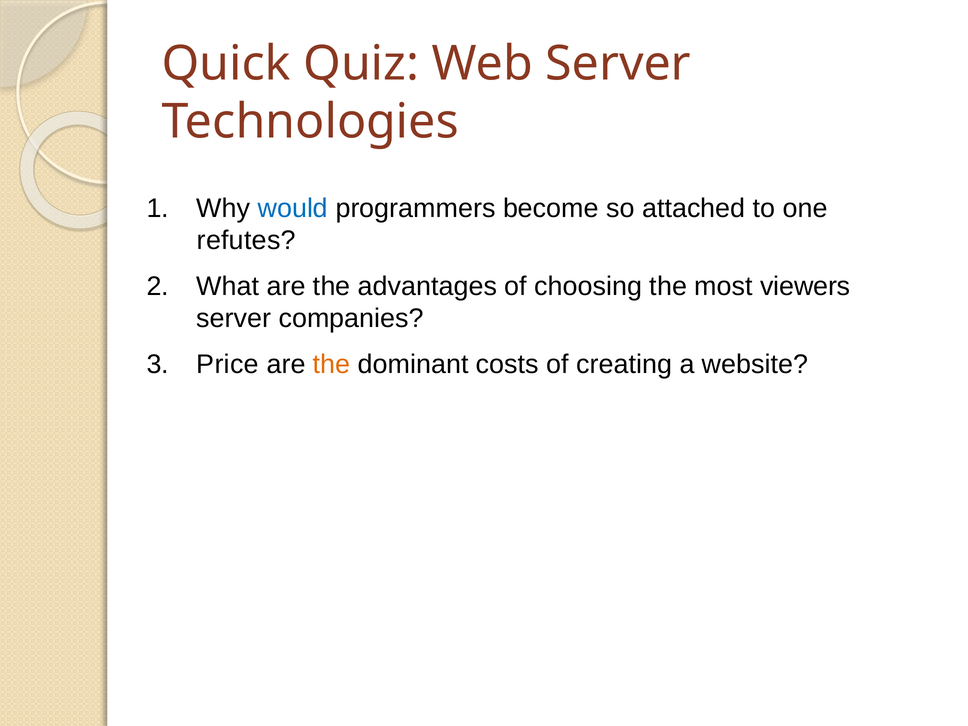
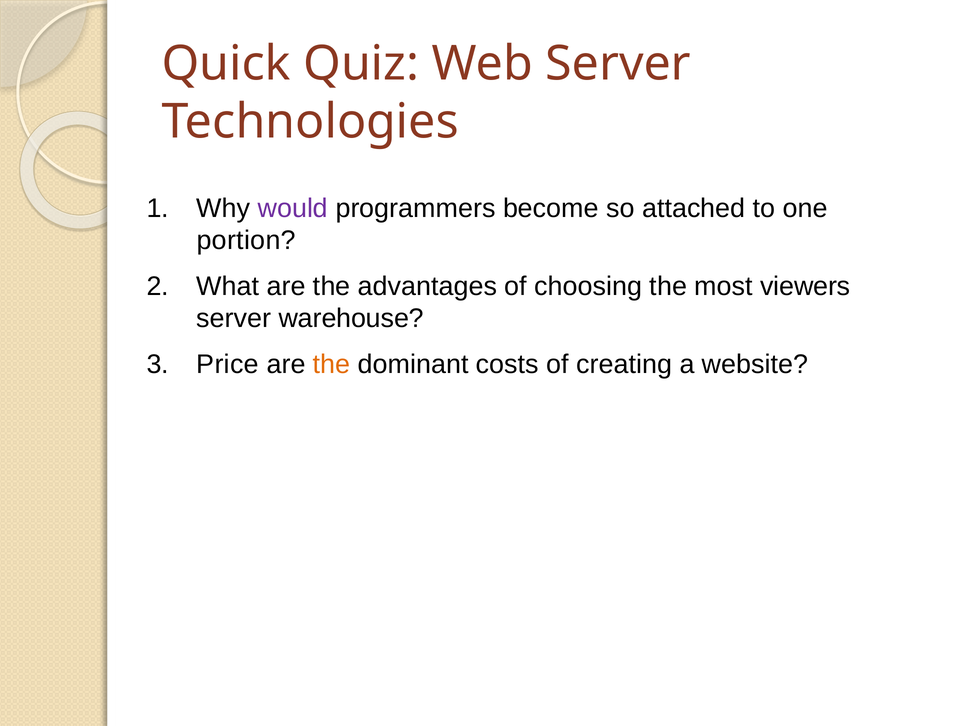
would colour: blue -> purple (293, 208)
refutes: refutes -> portion (246, 241)
companies: companies -> warehouse (351, 319)
